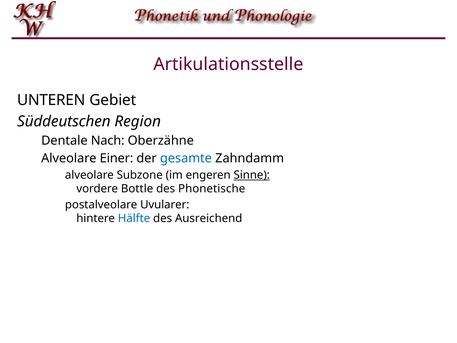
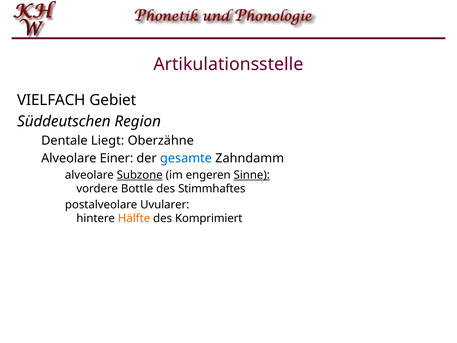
UNTEREN: UNTEREN -> VIELFACH (51, 100)
Nach: Nach -> Liegt (108, 141)
Subzone underline: none -> present (140, 175)
Phonetische: Phonetische -> Stimmhaftes (212, 189)
Hälfte colour: blue -> orange (134, 218)
Ausreichend: Ausreichend -> Komprimiert (209, 218)
